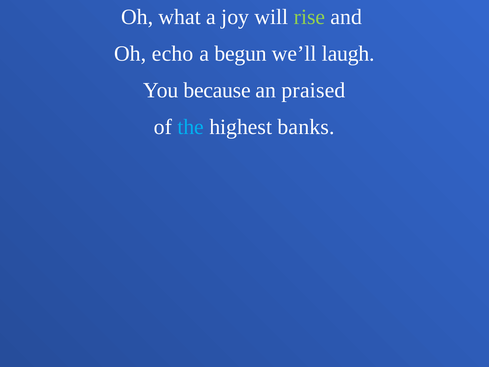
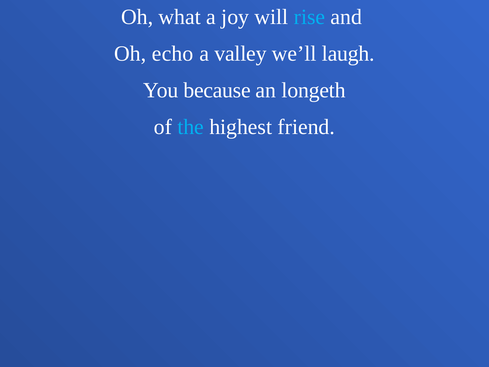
rise colour: light green -> light blue (309, 17)
begun: begun -> valley (240, 54)
praised: praised -> longeth (314, 90)
banks: banks -> friend (306, 127)
